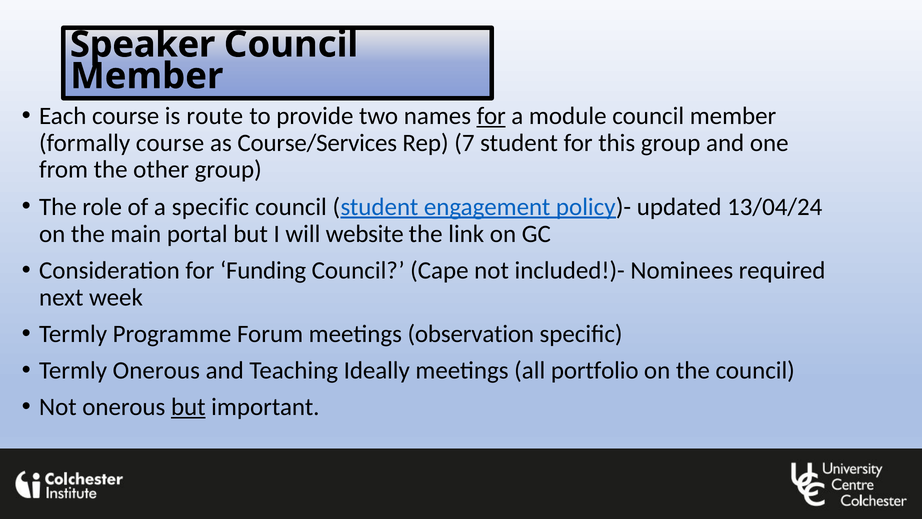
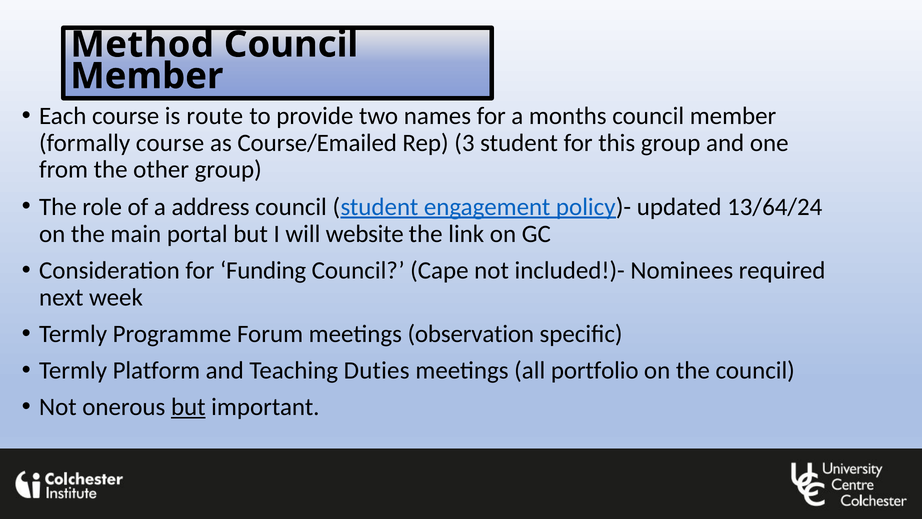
Speaker: Speaker -> Method (142, 45)
for underline: present -> none (491, 116)
module: module -> months (568, 116)
Course/Services: Course/Services -> Course/Emailed (317, 143)
7: 7 -> 3 (464, 143)
a specific: specific -> address (211, 207)
13/04/24: 13/04/24 -> 13/64/24 (775, 207)
Termly Onerous: Onerous -> Platform (156, 370)
Ideally: Ideally -> Duties (377, 370)
